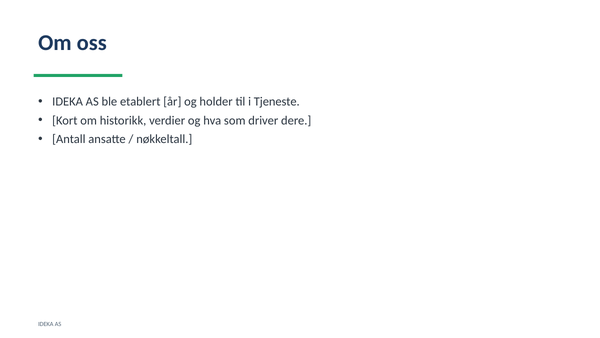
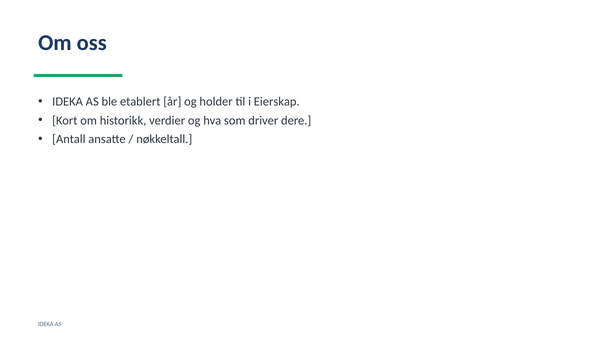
Tjeneste: Tjeneste -> Eierskap (277, 102)
